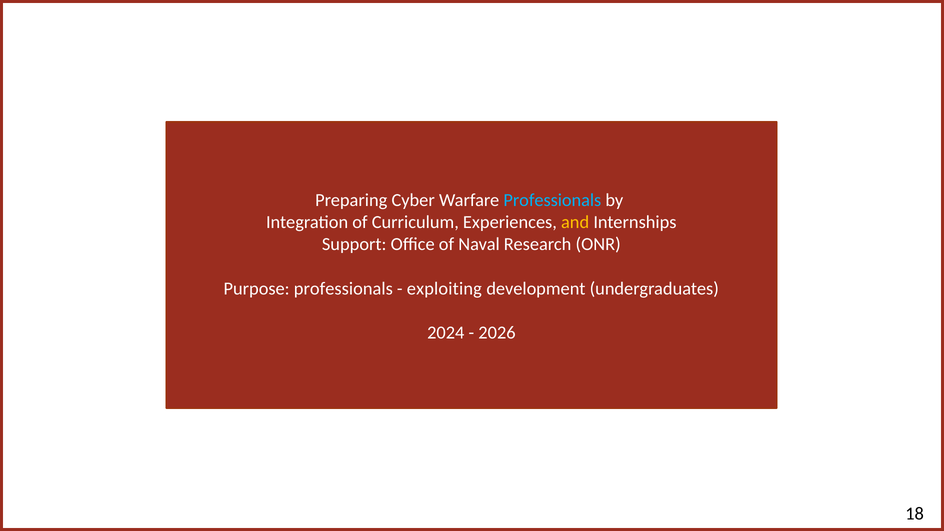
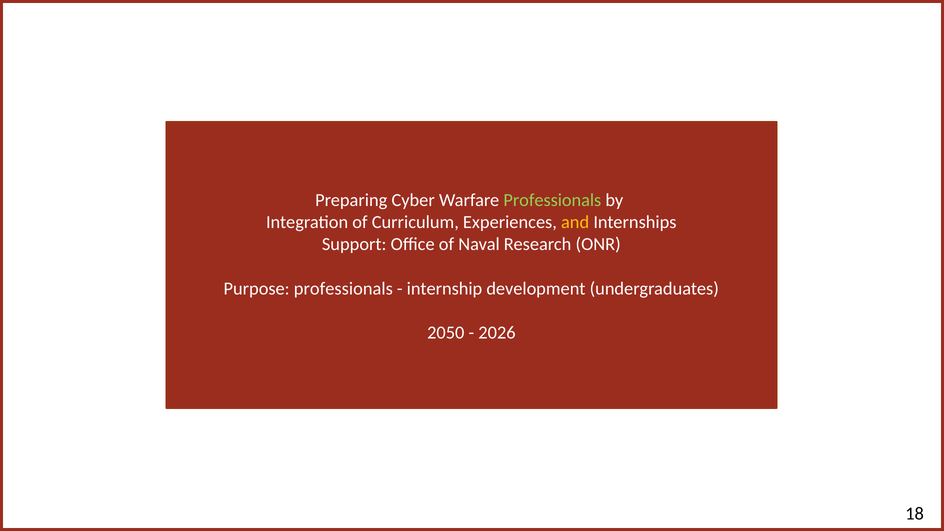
Professionals colour: light blue -> light green (552, 200)
exploiting: exploiting -> internship (444, 288)
2024: 2024 -> 2050 (446, 333)
